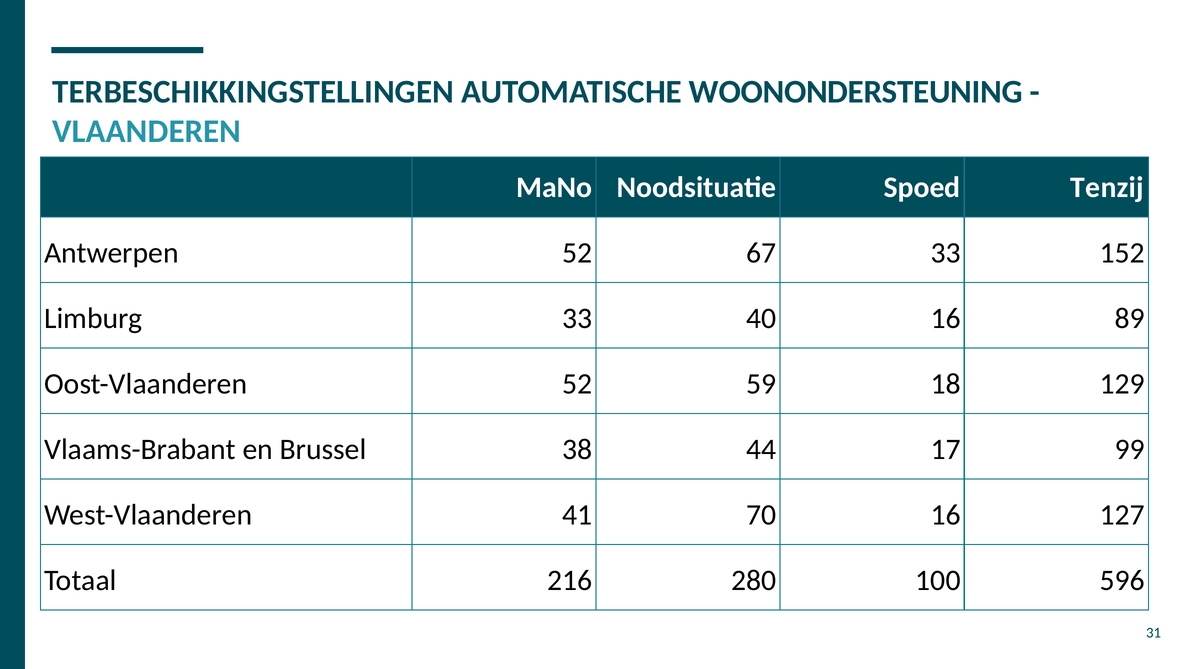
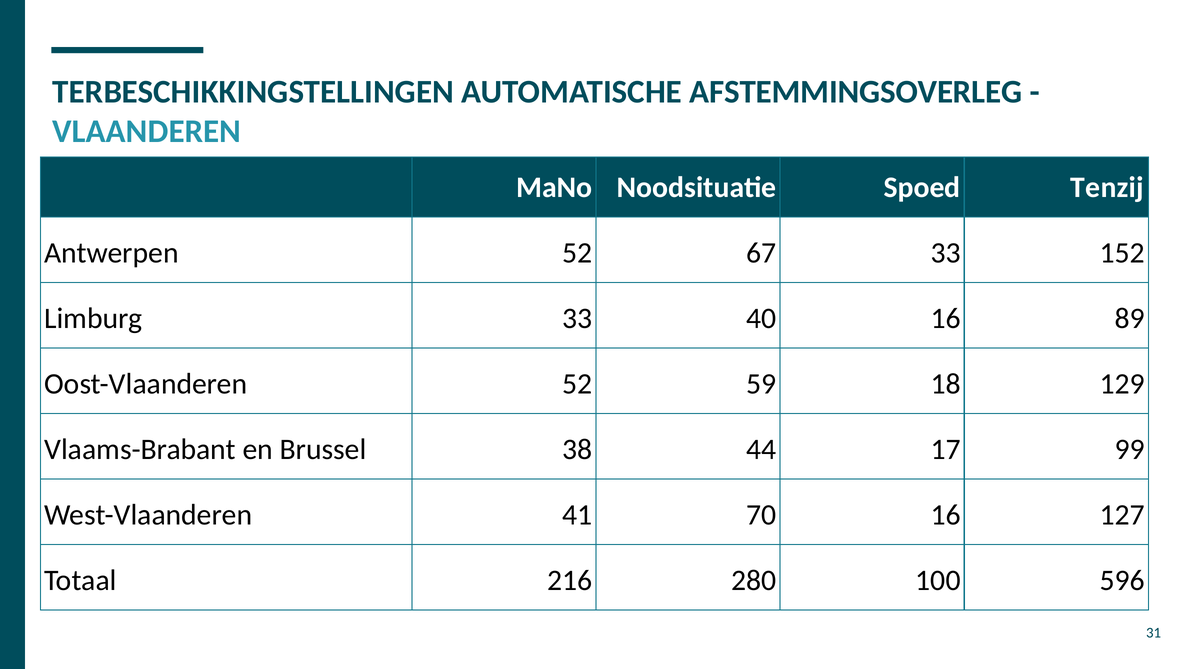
WOONONDERSTEUNING: WOONONDERSTEUNING -> AFSTEMMINGSOVERLEG (856, 92)
